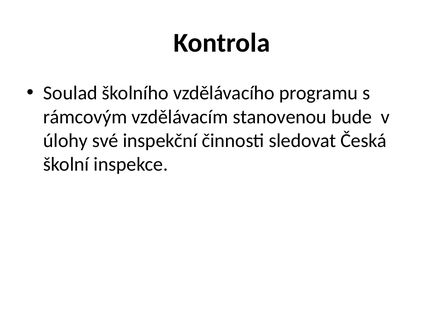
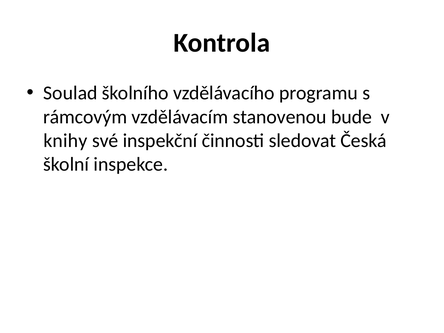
úlohy: úlohy -> knihy (65, 141)
